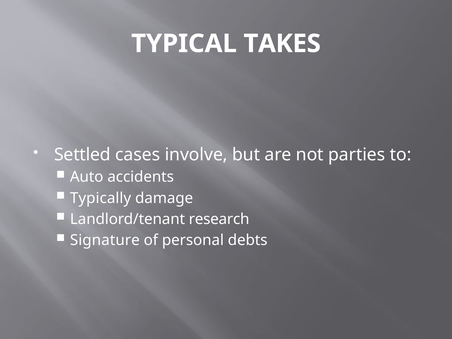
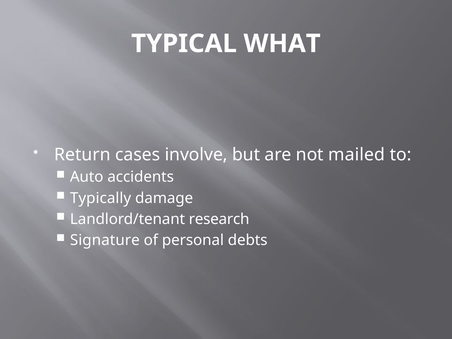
TAKES: TAKES -> WHAT (282, 44)
Settled: Settled -> Return (82, 155)
parties: parties -> mailed (357, 155)
